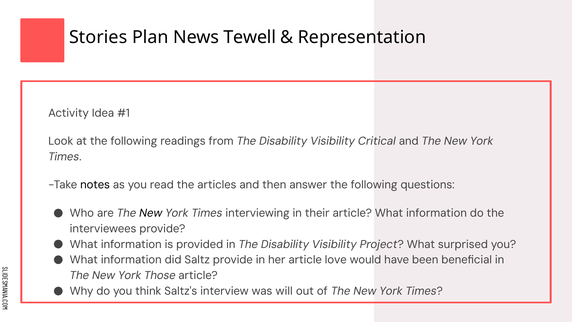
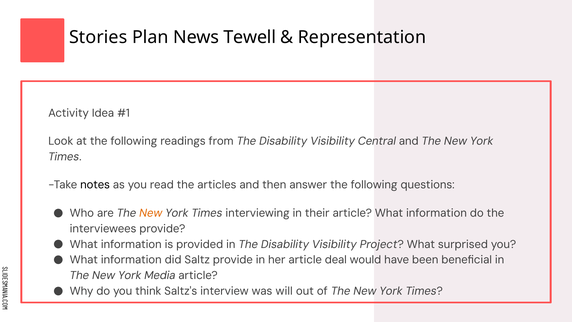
Critical: Critical -> Central (377, 141)
New colour: black -> orange (151, 213)
love: love -> deal (336, 260)
Those: Those -> Media (160, 275)
